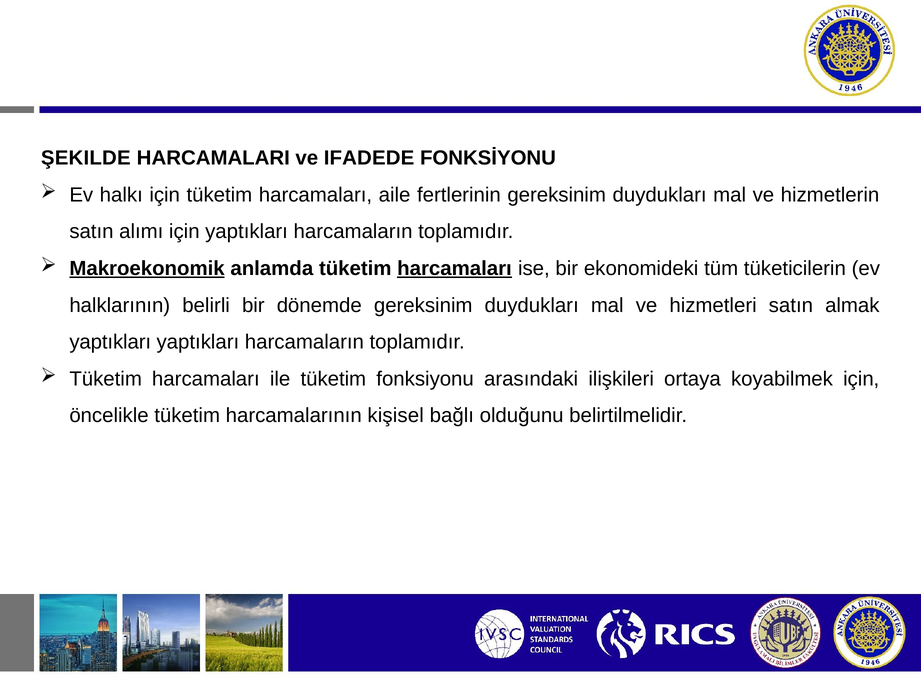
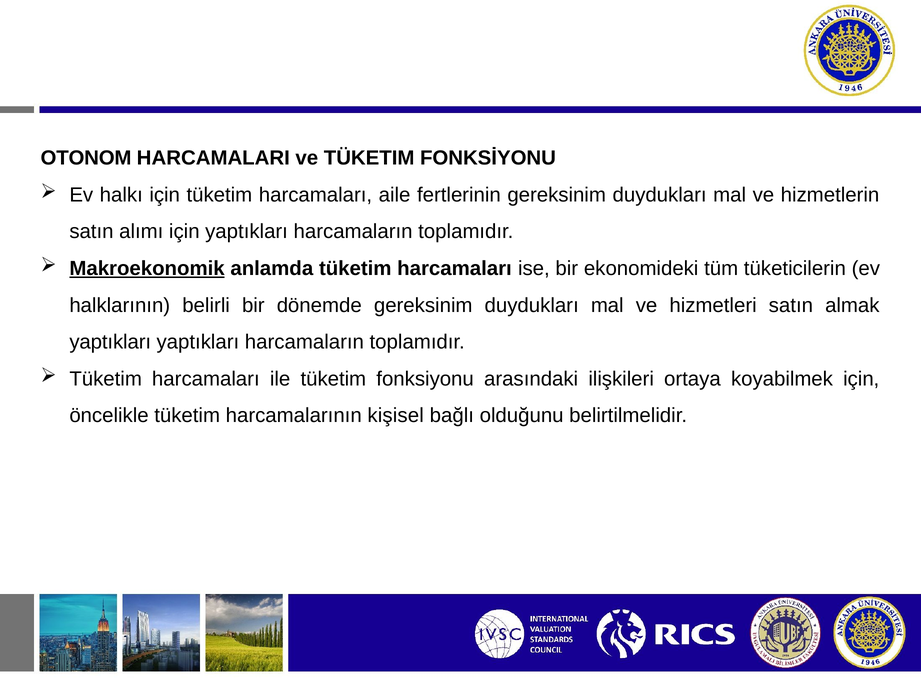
ŞEKILDE: ŞEKILDE -> OTONOM (86, 158)
ve IFADEDE: IFADEDE -> TÜKETIM (369, 158)
harcamaları underline: present -> none (454, 268)
